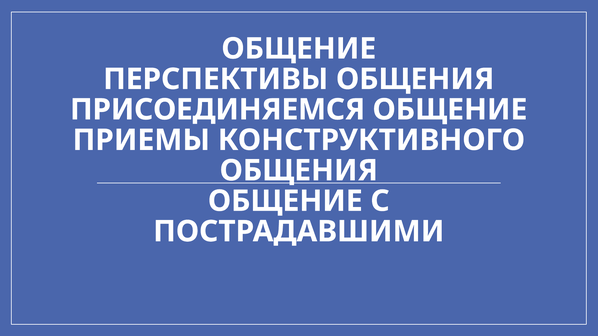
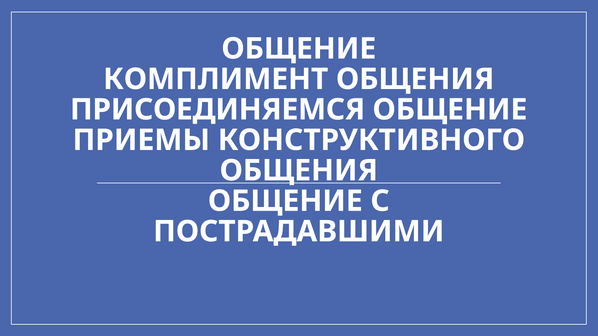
ПЕРСПЕКТИВЫ: ПЕРСПЕКТИВЫ -> КОМПЛИМЕНТ (216, 79)
